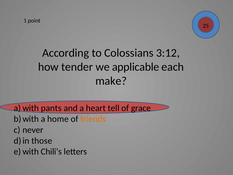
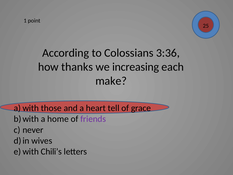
3:12: 3:12 -> 3:36 (168, 53)
tender: tender -> thanks (77, 67)
applicable: applicable -> increasing (136, 67)
pants: pants -> those (51, 108)
friends colour: orange -> purple (93, 119)
those: those -> wives (42, 141)
